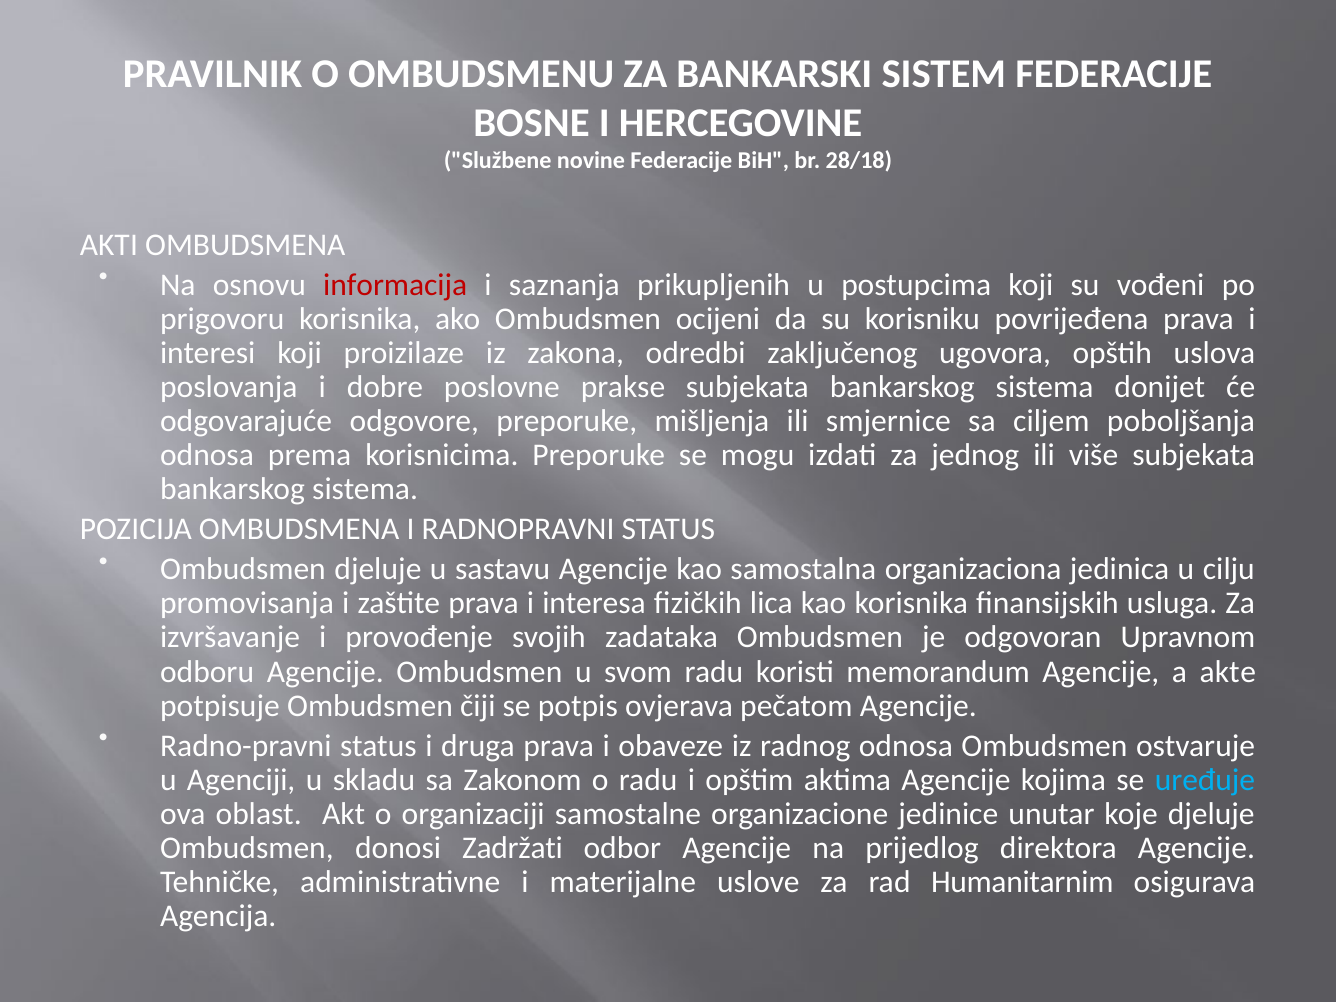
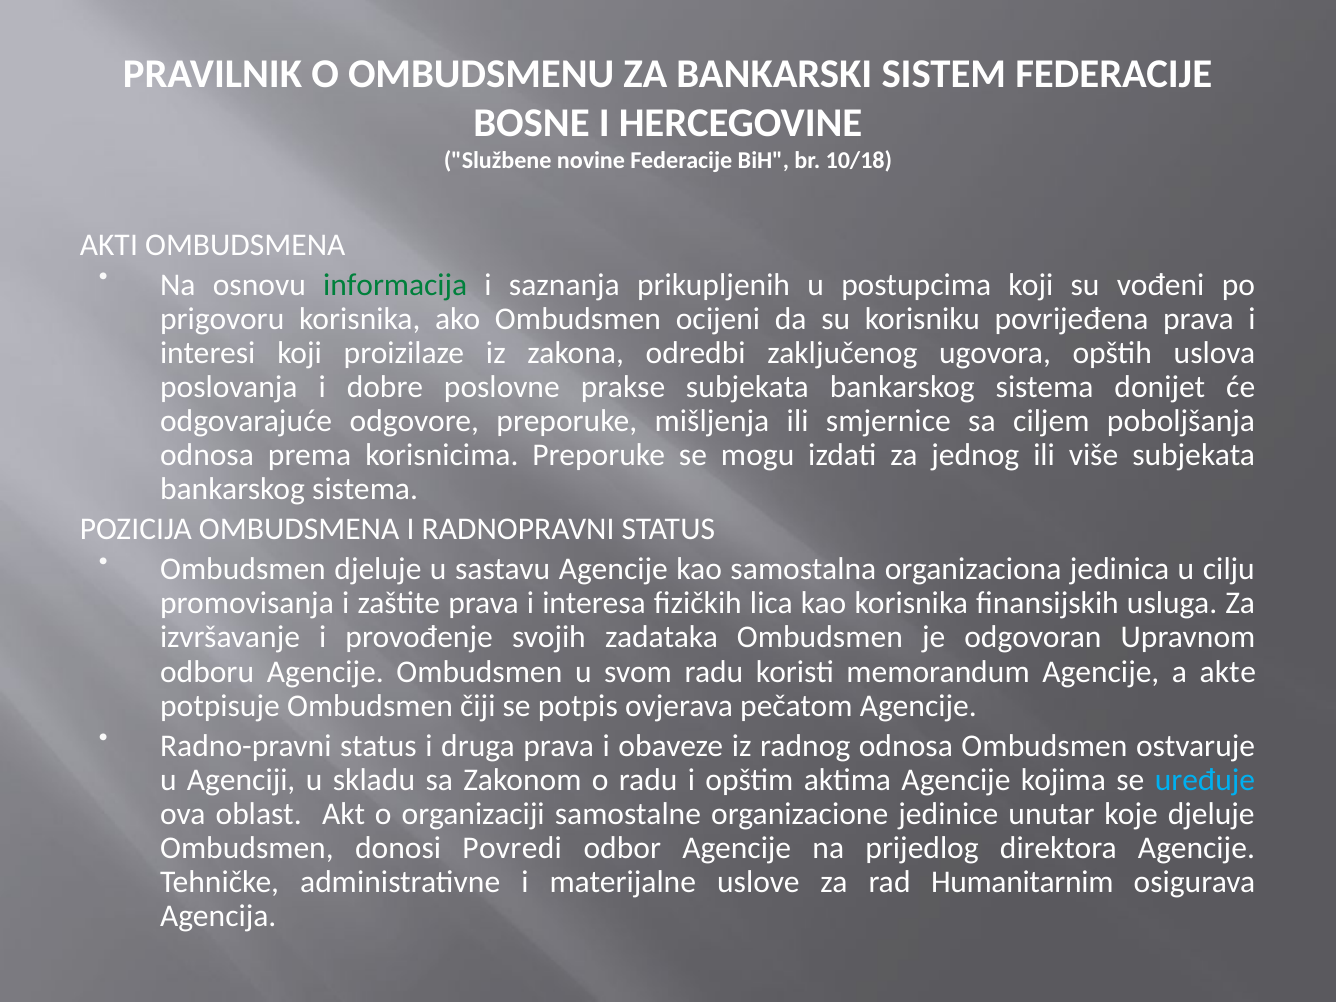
28/18: 28/18 -> 10/18 (859, 161)
informacija colour: red -> green (395, 285)
Zadržati: Zadržati -> Povredi (512, 848)
